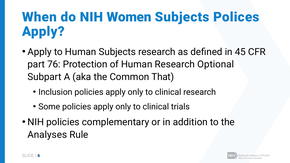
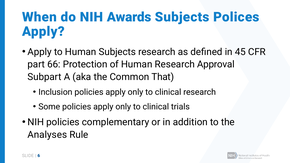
Women: Women -> Awards (129, 17)
76: 76 -> 66 (54, 64)
Optional: Optional -> Approval (216, 64)
